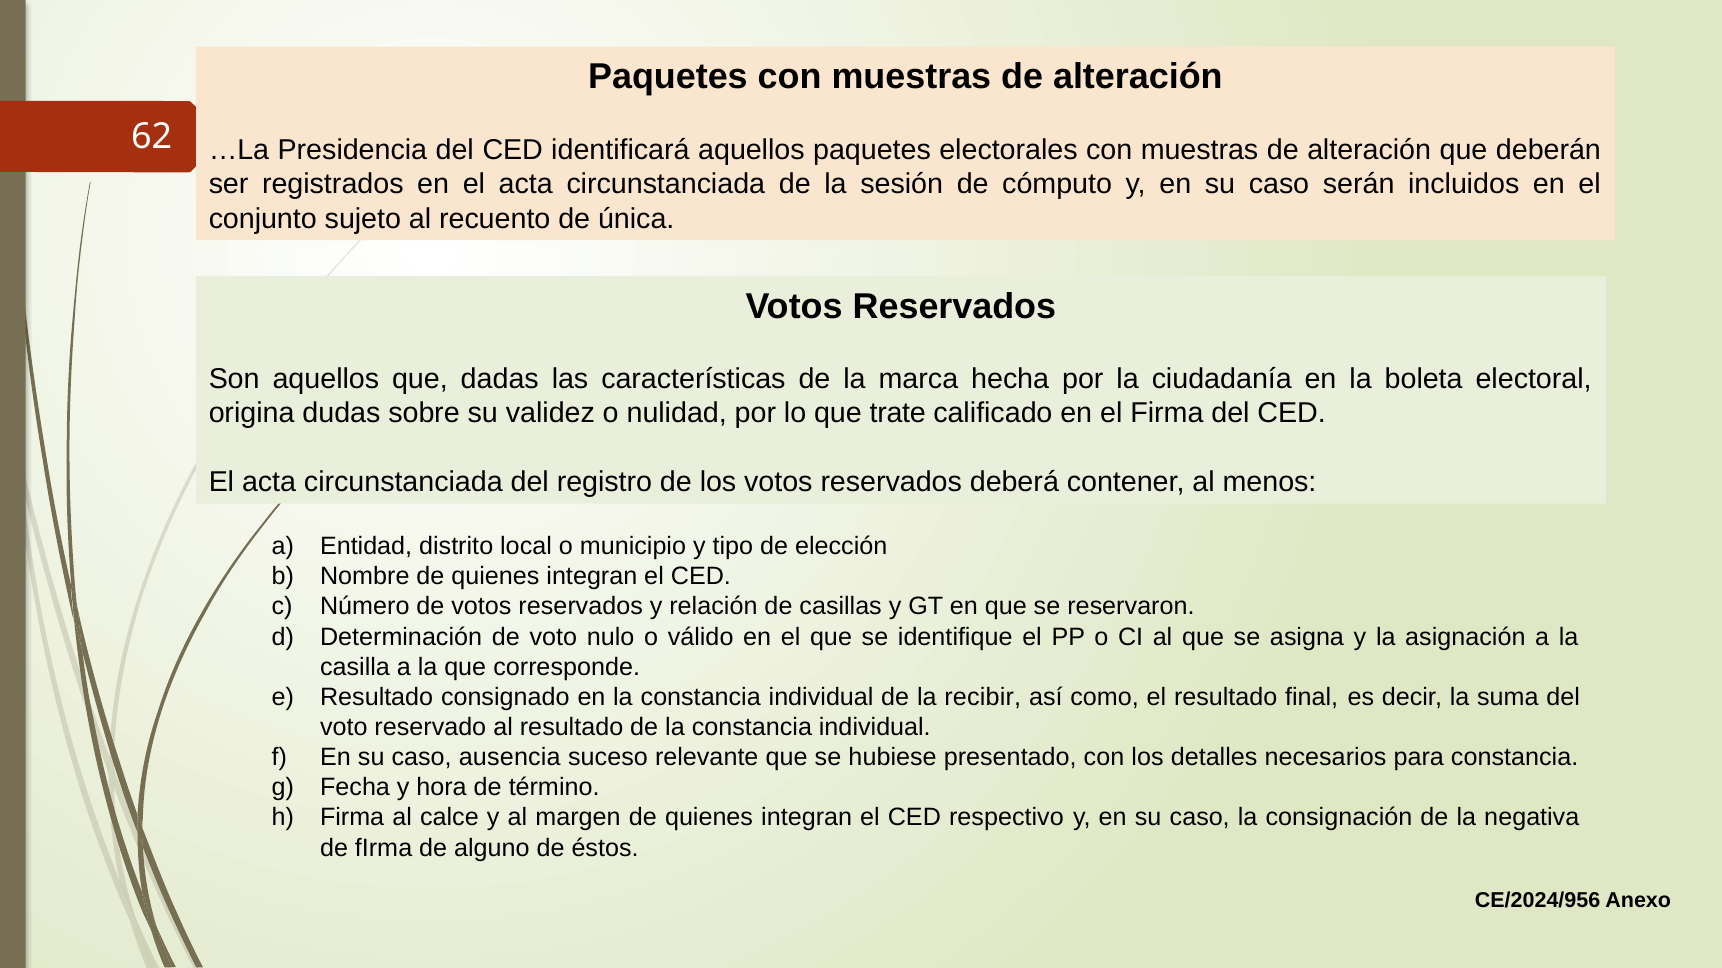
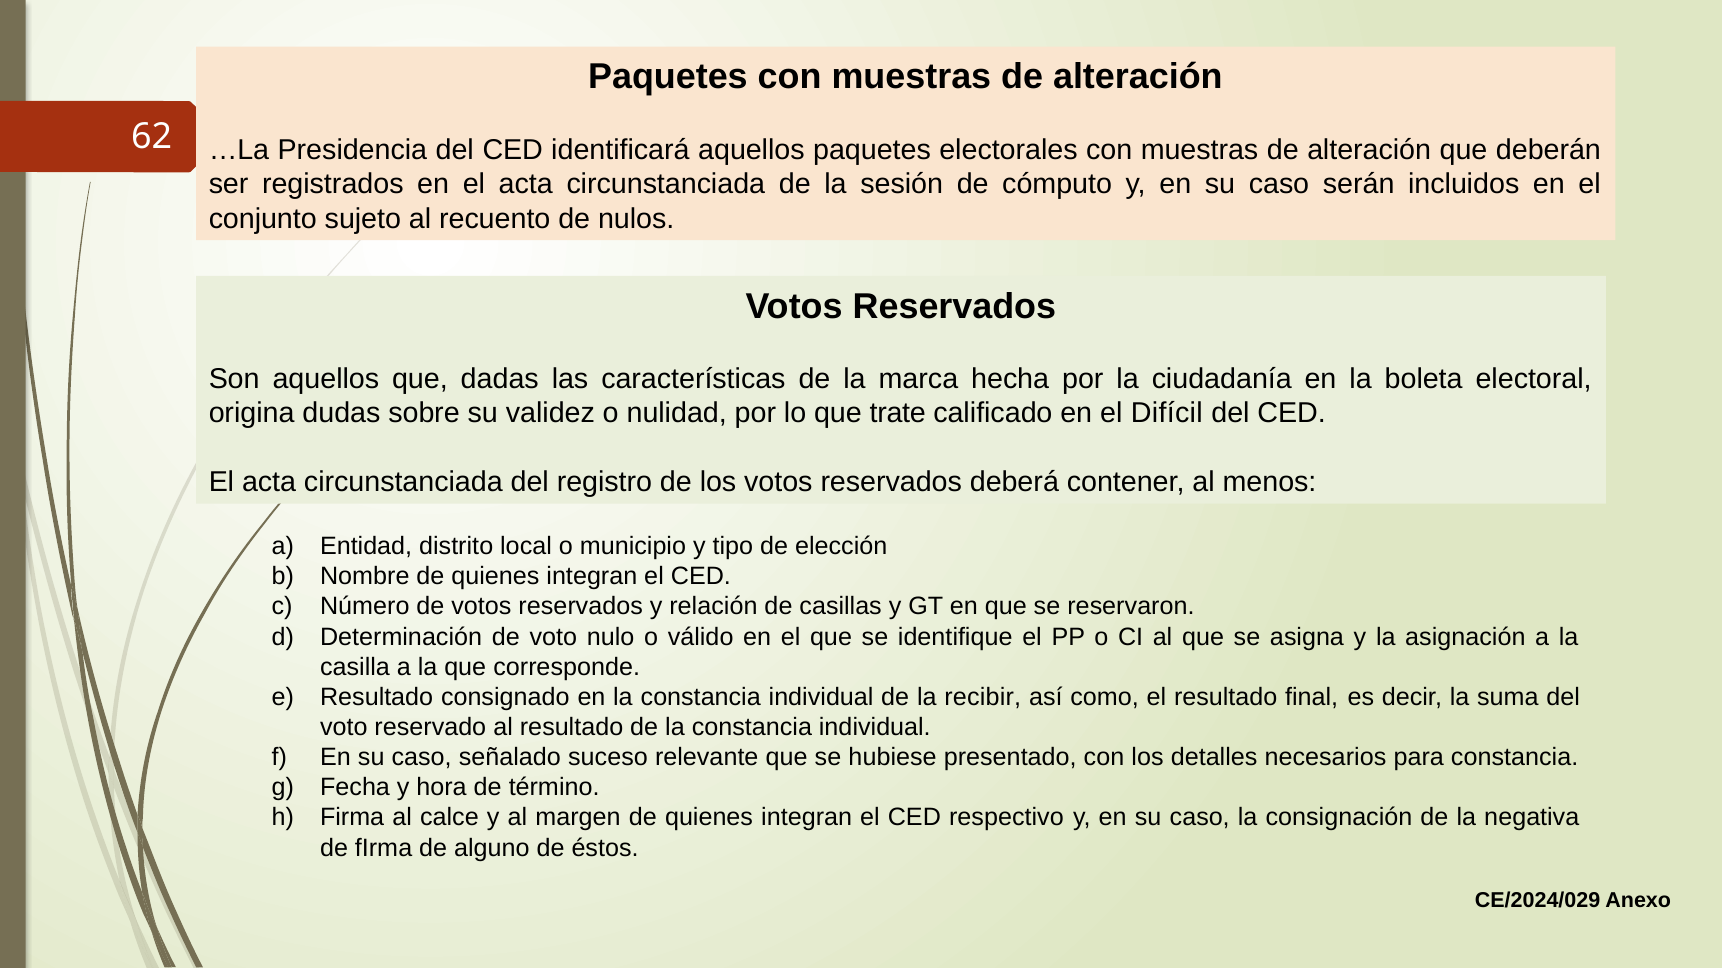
única: única -> nulos (636, 219)
el Firma: Firma -> Difícil (1167, 414)
ausencia: ausencia -> señalado (510, 758)
CE/2024/956: CE/2024/956 -> CE/2024/029 (1538, 901)
